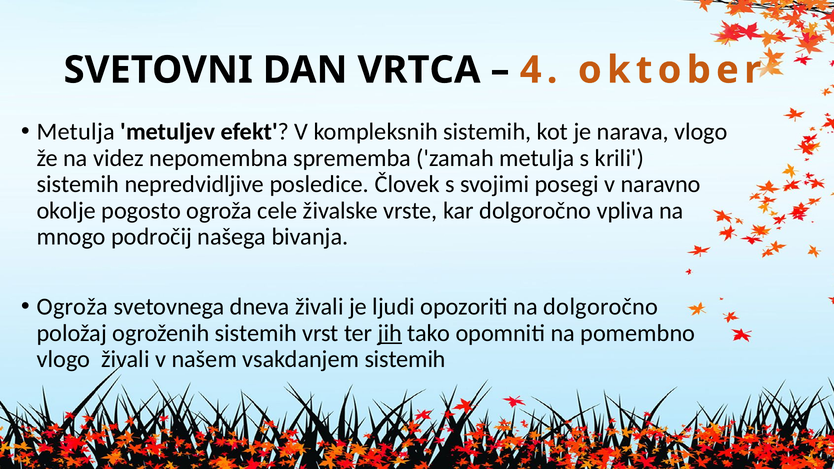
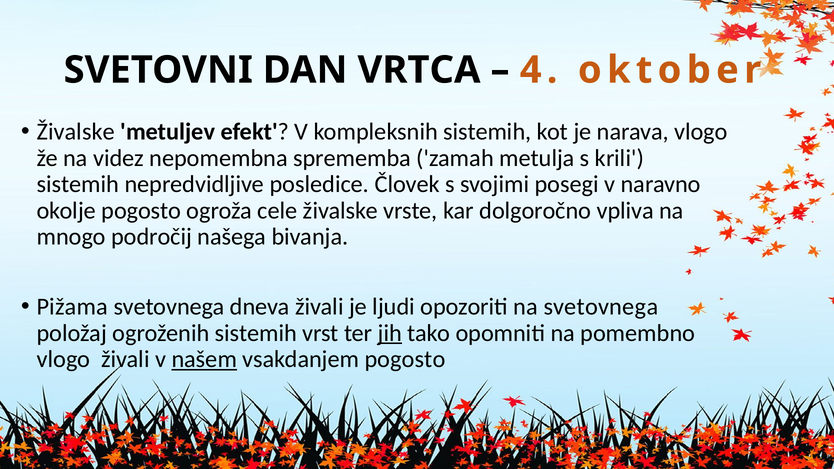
Metulja: Metulja -> Živalske (76, 132)
Ogroža: Ogroža -> Pižama (72, 307)
na dolgoročno: dolgoročno -> svetovnega (601, 307)
našem underline: none -> present (204, 359)
vsakdanjem sistemih: sistemih -> pogosto (405, 359)
